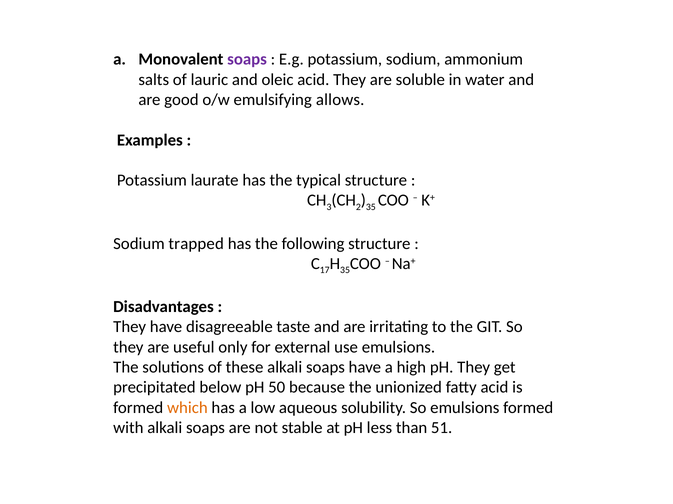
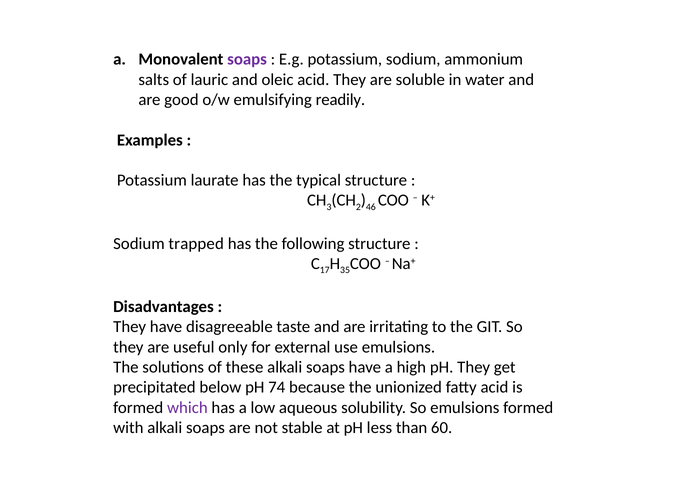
allows: allows -> readily (340, 100)
35: 35 -> 46 (371, 207)
50: 50 -> 74 (277, 388)
which colour: orange -> purple (187, 408)
51: 51 -> 60 (442, 428)
